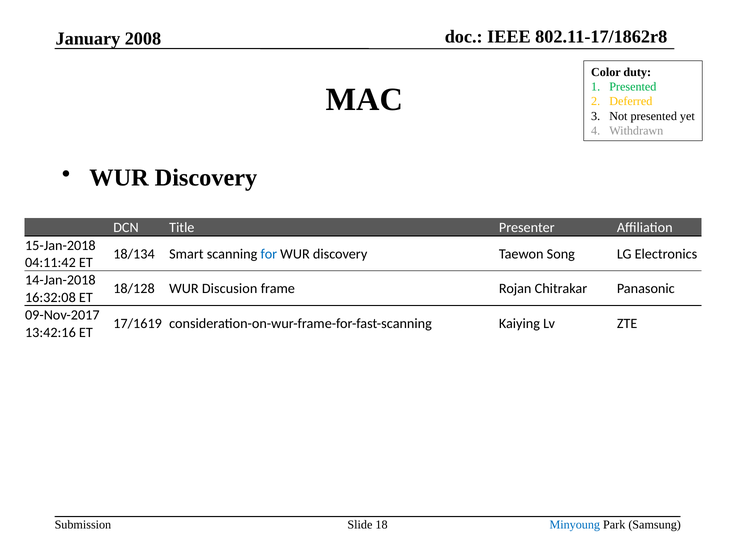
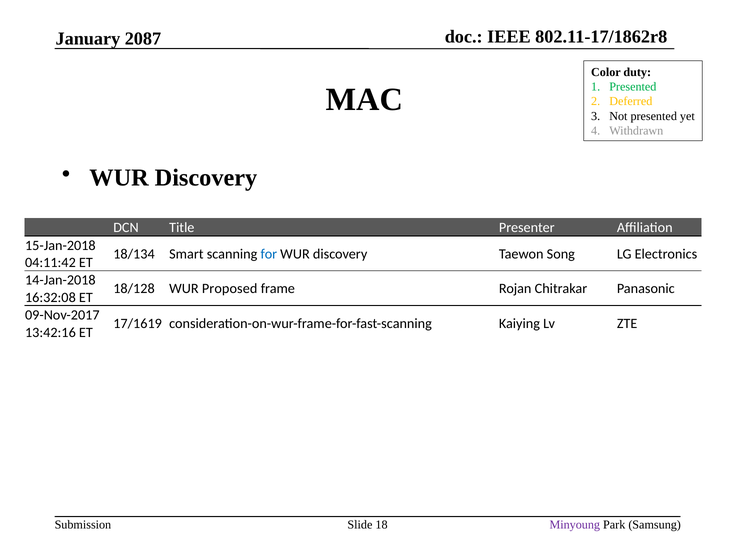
2008: 2008 -> 2087 (143, 39)
Discusion: Discusion -> Proposed (230, 289)
Minyoung colour: blue -> purple (575, 524)
